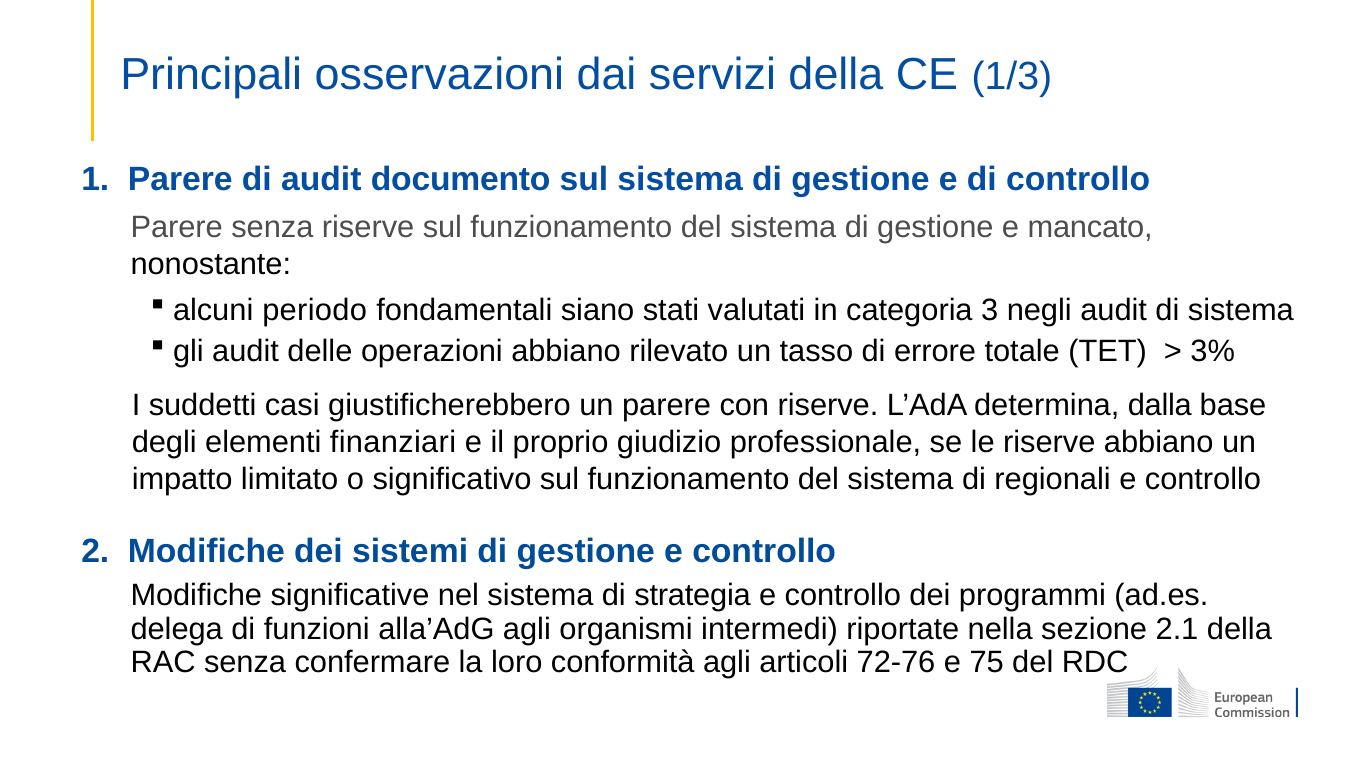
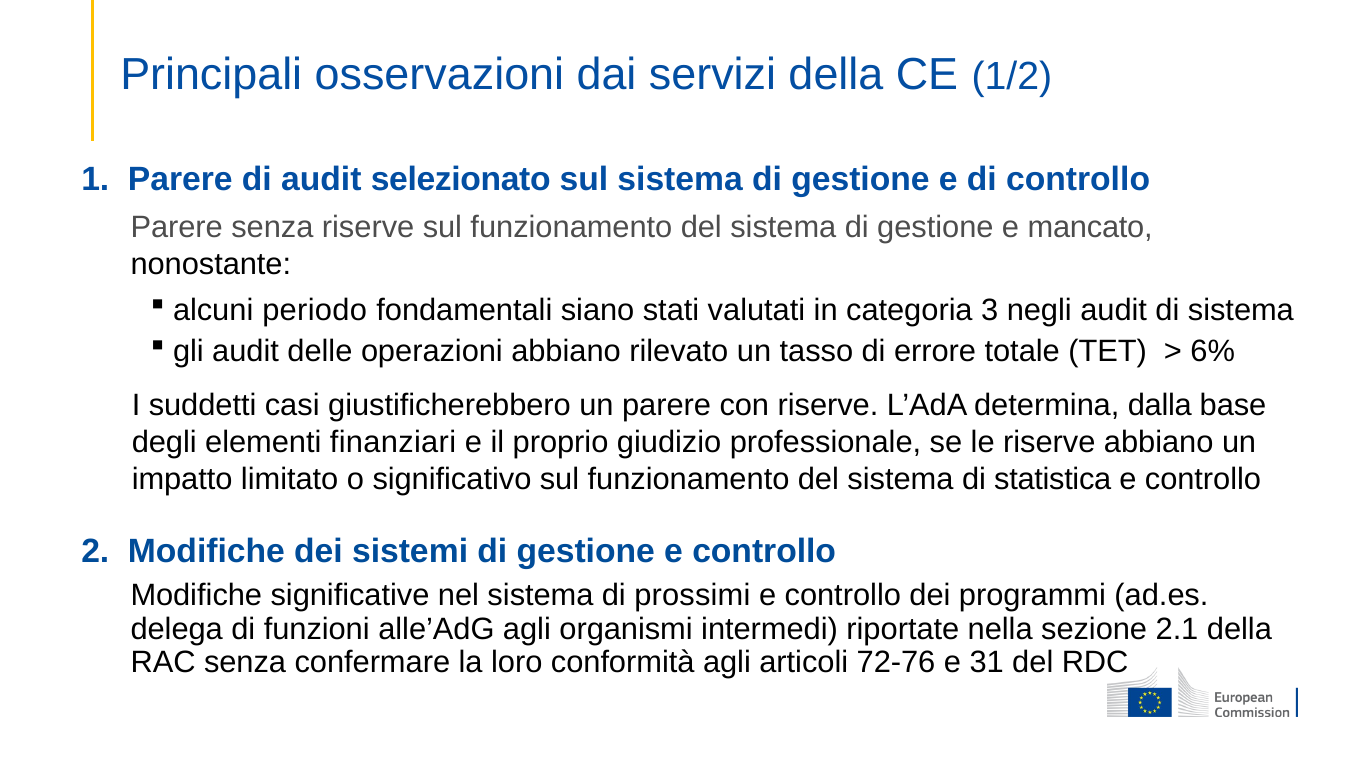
1/3: 1/3 -> 1/2 (1012, 76)
documento: documento -> selezionato (461, 179)
3%: 3% -> 6% (1213, 351)
regionali: regionali -> statistica (1053, 479)
strategia: strategia -> prossimi (692, 595)
alla’AdG: alla’AdG -> alle’AdG (436, 629)
75: 75 -> 31 (987, 663)
